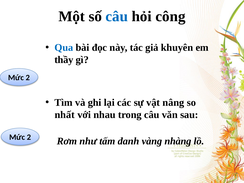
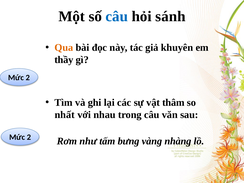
công: công -> sánh (171, 16)
Qua colour: blue -> orange (64, 48)
nâng: nâng -> thâm (173, 103)
danh: danh -> bưng (129, 141)
